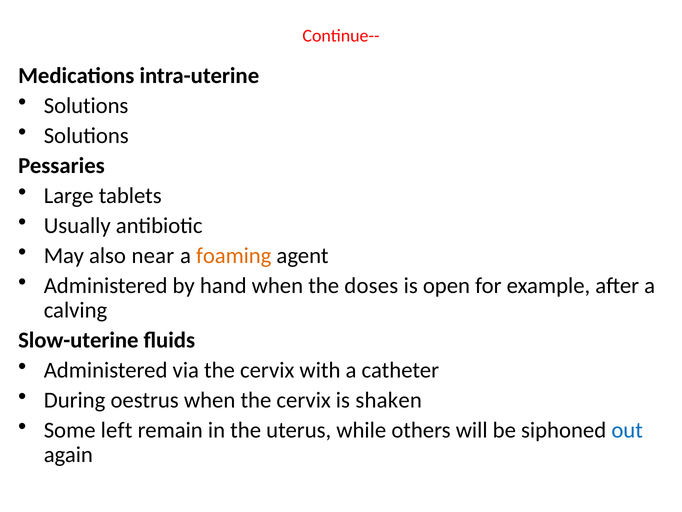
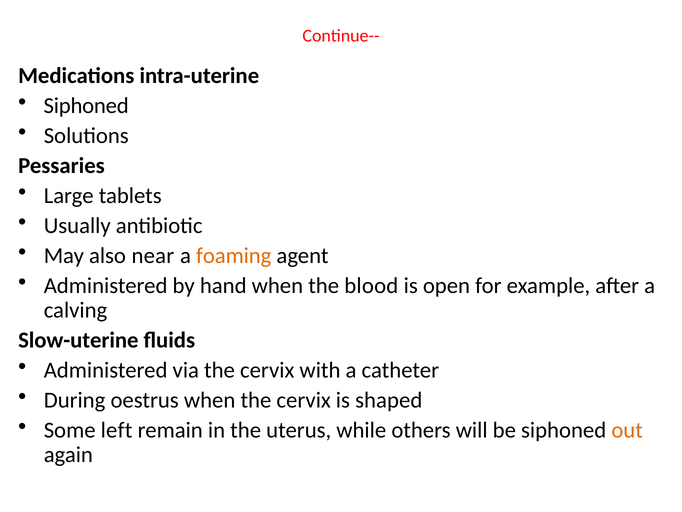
Solutions: Solutions -> Siphoned (86, 105)
doses: doses -> blood (371, 285)
shaken: shaken -> shaped (389, 400)
out colour: blue -> orange (627, 430)
